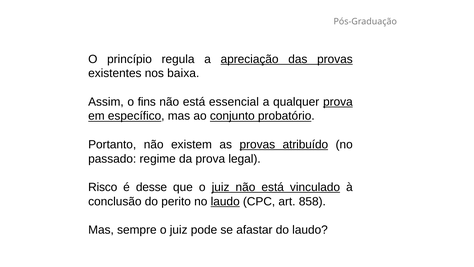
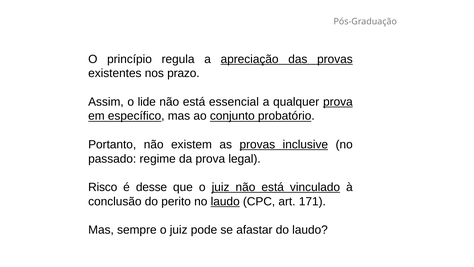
baixa: baixa -> prazo (183, 73)
fins: fins -> lide (147, 102)
atribuído: atribuído -> inclusive (305, 144)
858: 858 -> 171 (312, 201)
